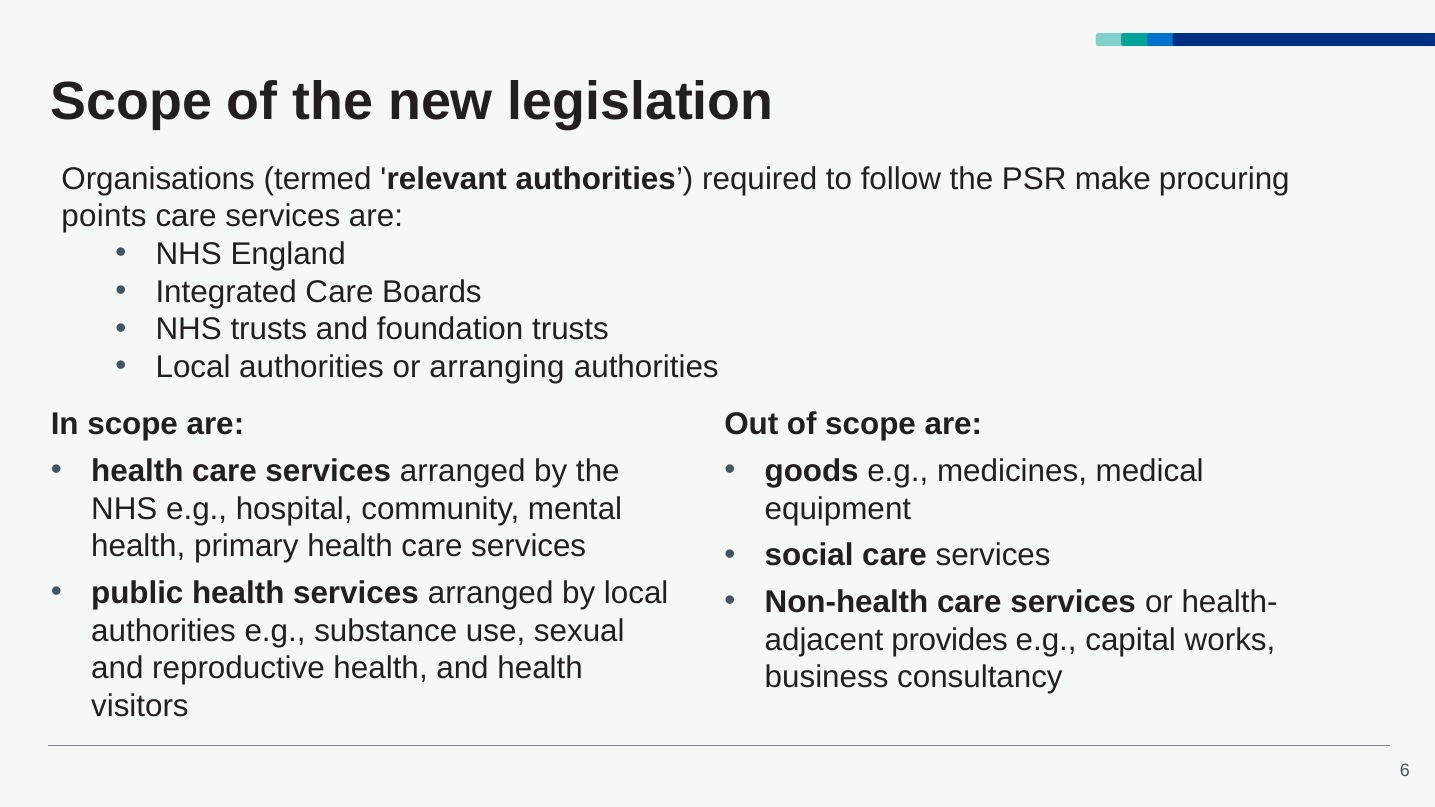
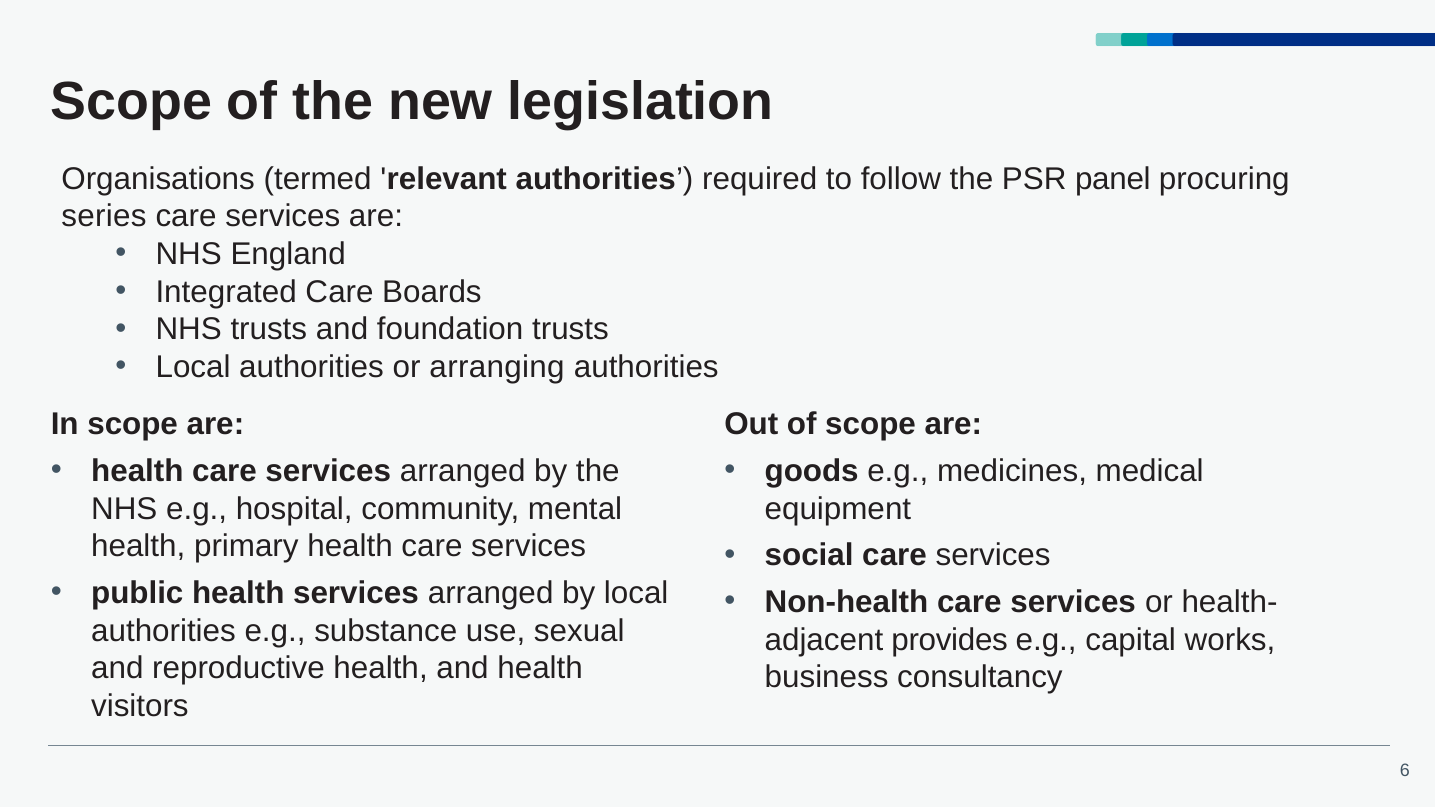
make: make -> panel (1113, 179)
points: points -> series (104, 217)
